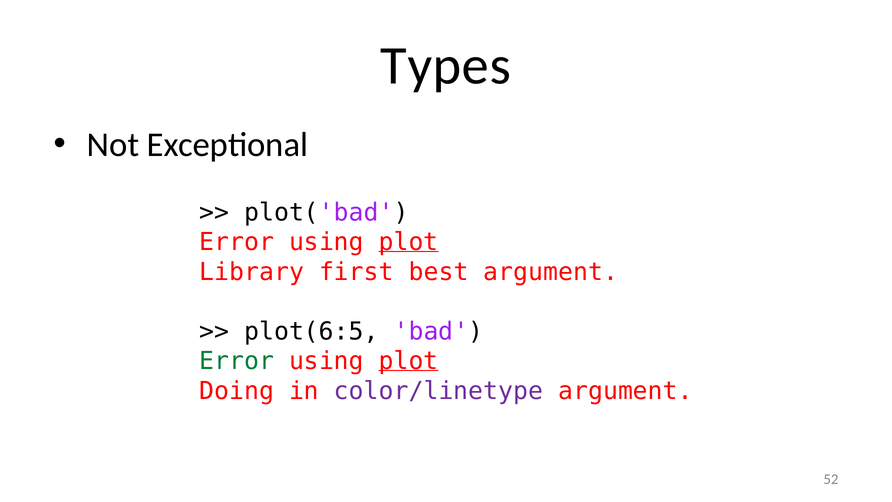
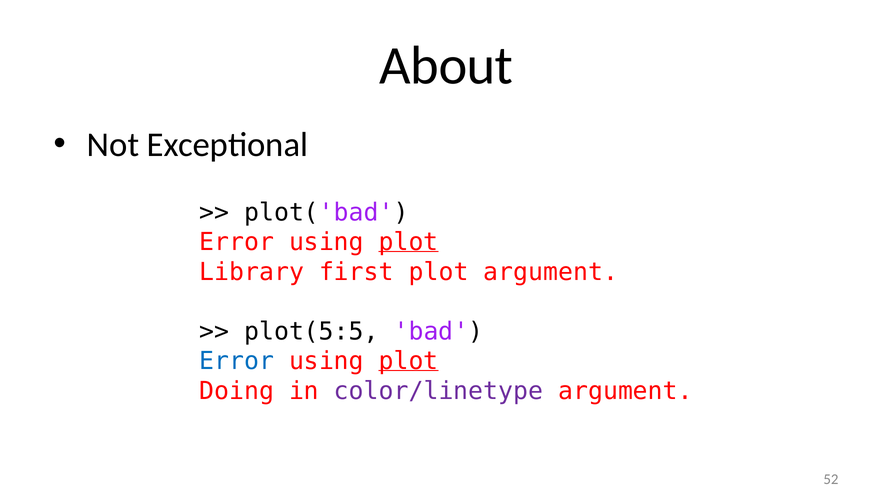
Types: Types -> About (446, 66)
first best: best -> plot (439, 272)
plot(6:5: plot(6:5 -> plot(5:5 (311, 331)
Error colour: green -> blue (237, 361)
